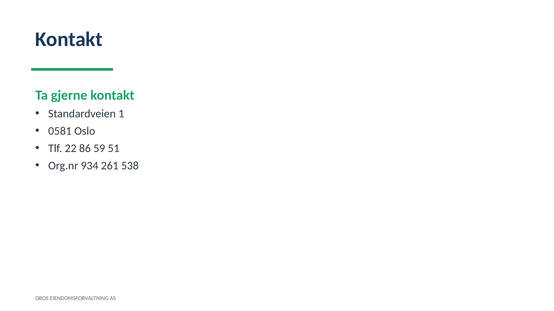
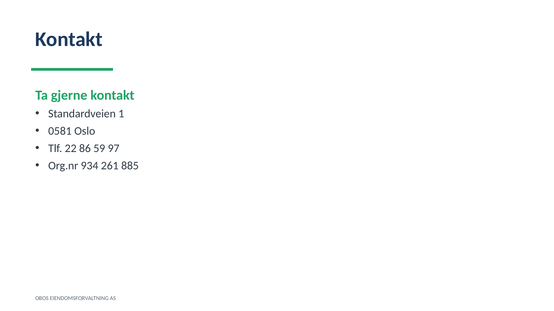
51: 51 -> 97 (114, 149)
538: 538 -> 885 (130, 166)
